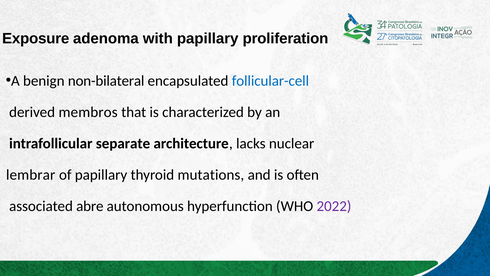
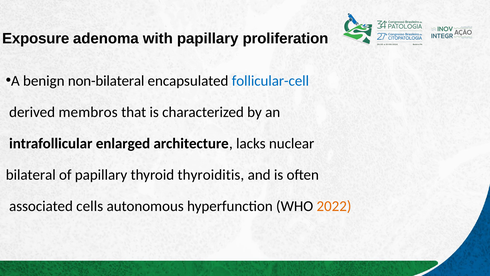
separate: separate -> enlarged (123, 143)
lembrar: lembrar -> bilateral (31, 175)
mutations: mutations -> thyroiditis (211, 175)
abre: abre -> cells (90, 206)
2022 colour: purple -> orange (334, 206)
